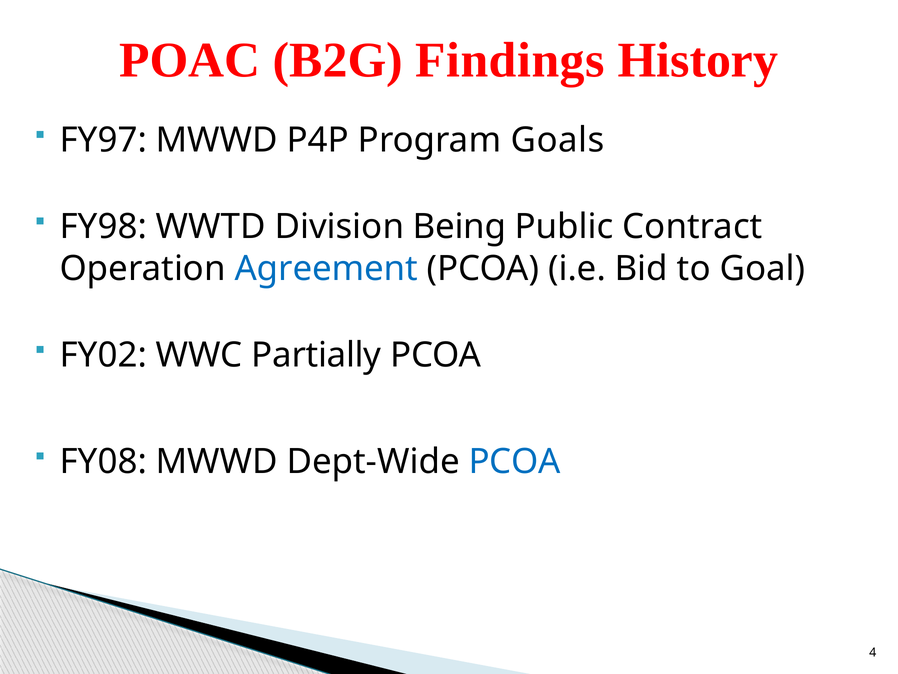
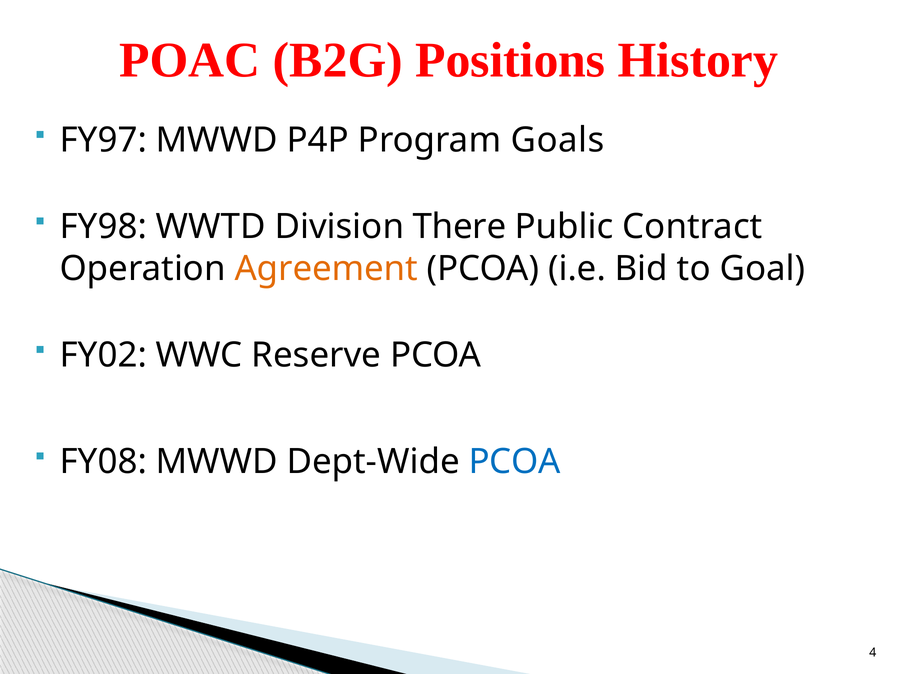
Findings: Findings -> Positions (510, 60)
Being: Being -> There (459, 227)
Agreement colour: blue -> orange (326, 268)
Partially: Partially -> Reserve (316, 355)
